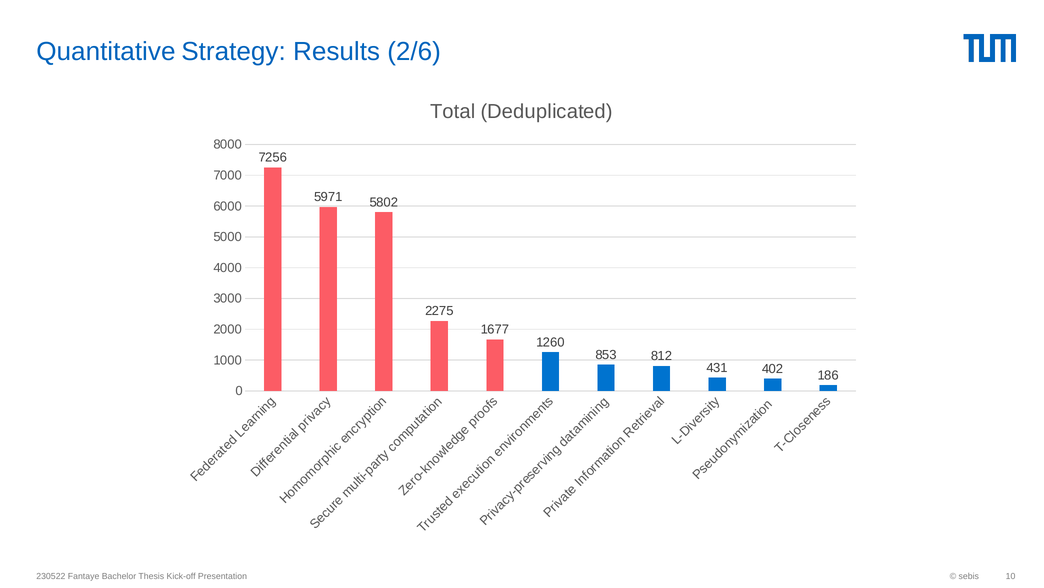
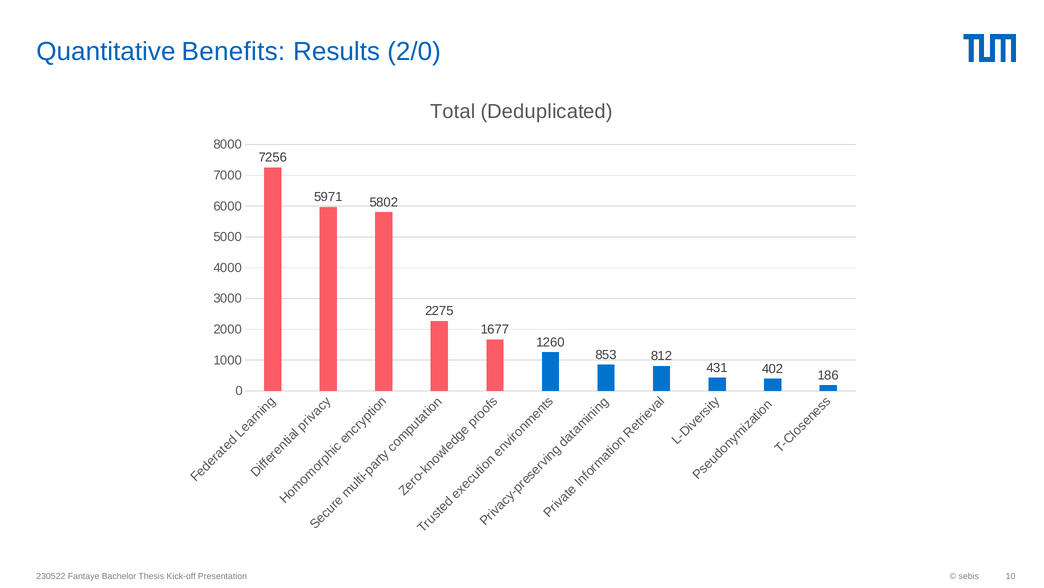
Strategy: Strategy -> Benefits (233, 52)
2/6: 2/6 -> 2/0 (414, 52)
